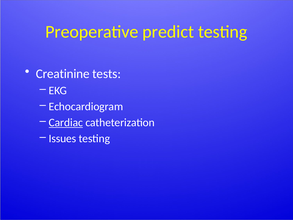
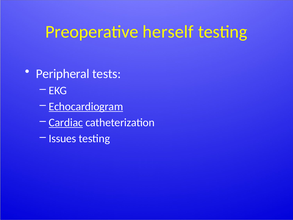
predict: predict -> herself (168, 32)
Creatinine: Creatinine -> Peripheral (63, 74)
Echocardiogram underline: none -> present (86, 106)
